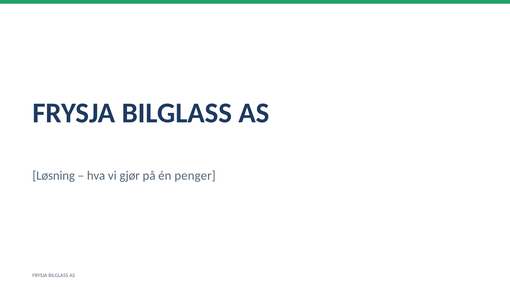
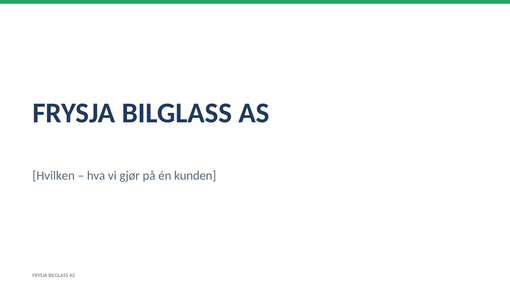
Løsning: Løsning -> Hvilken (54, 176)
penger: penger -> kunden (195, 176)
